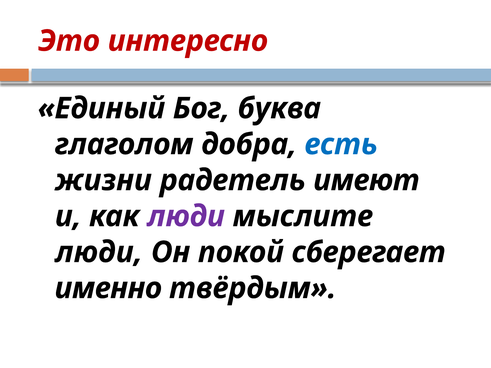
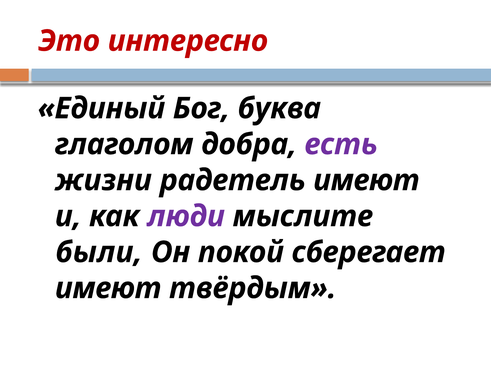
есть colour: blue -> purple (341, 144)
люди: люди -> были (99, 252)
именно: именно -> имеют (108, 288)
